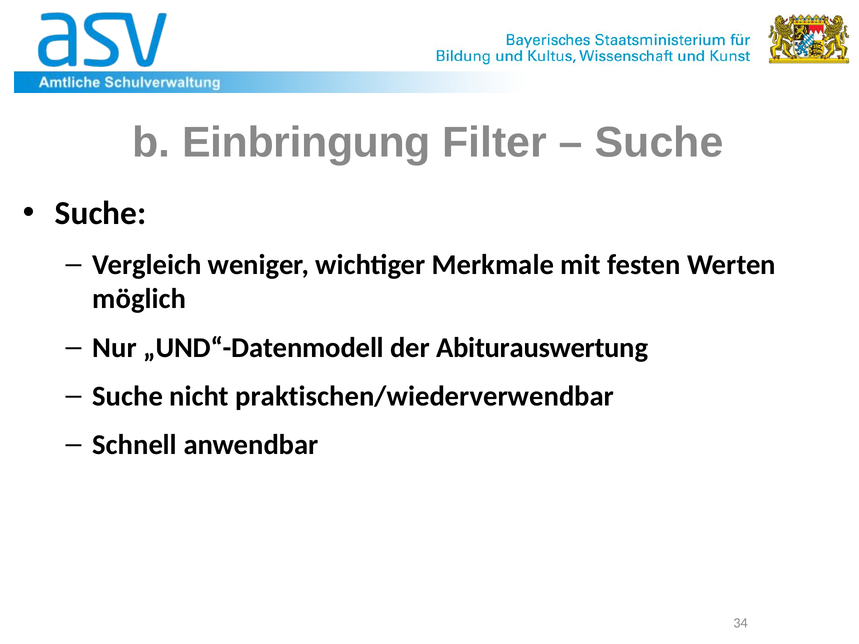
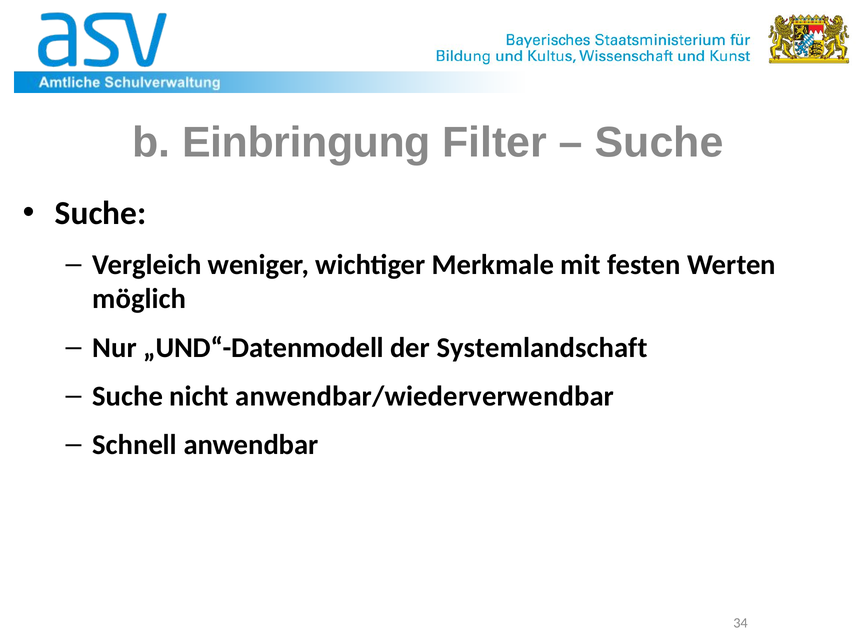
Abiturauswertung: Abiturauswertung -> Systemlandschaft (542, 348)
praktischen/wiederverwendbar: praktischen/wiederverwendbar -> anwendbar/wiederverwendbar (425, 396)
